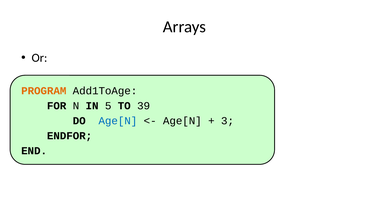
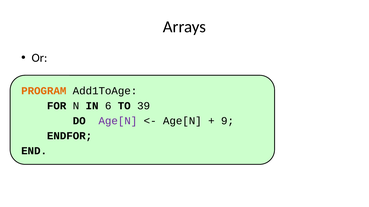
5: 5 -> 6 (108, 106)
Age[N colour: blue -> purple (118, 121)
3: 3 -> 9 (228, 121)
